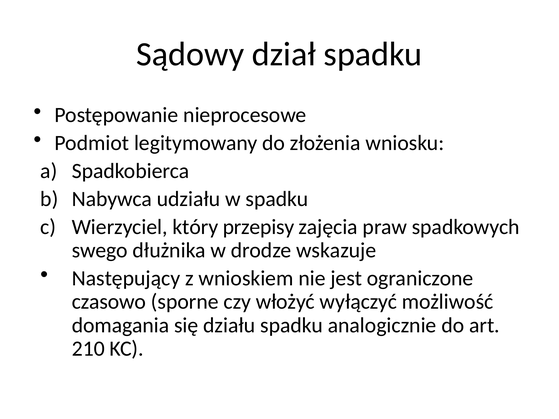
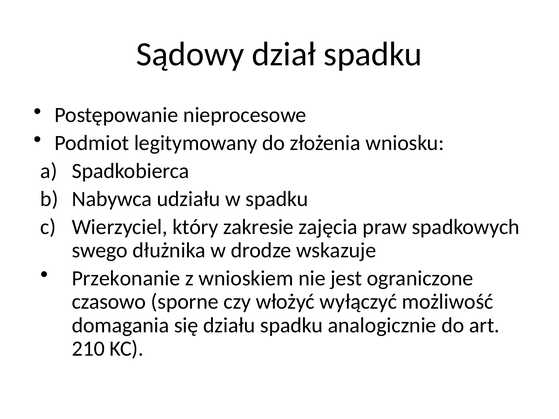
przepisy: przepisy -> zakresie (258, 227)
Następujący: Następujący -> Przekonanie (126, 278)
